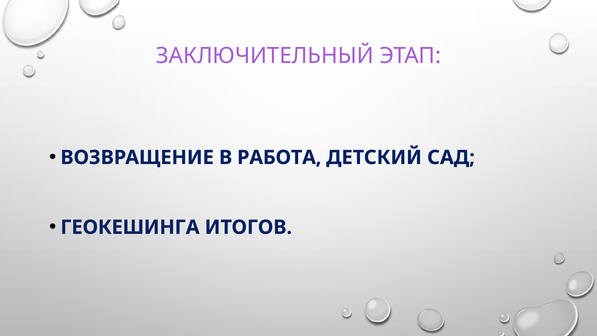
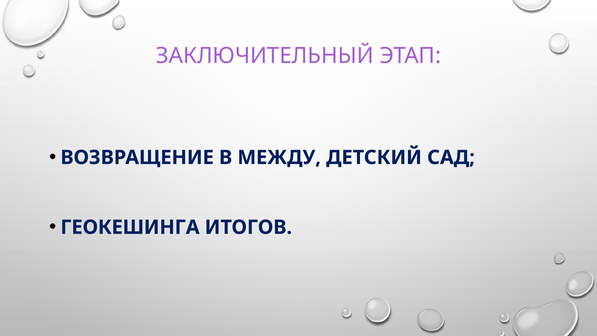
РАБОТА: РАБОТА -> МЕЖДУ (279, 157)
